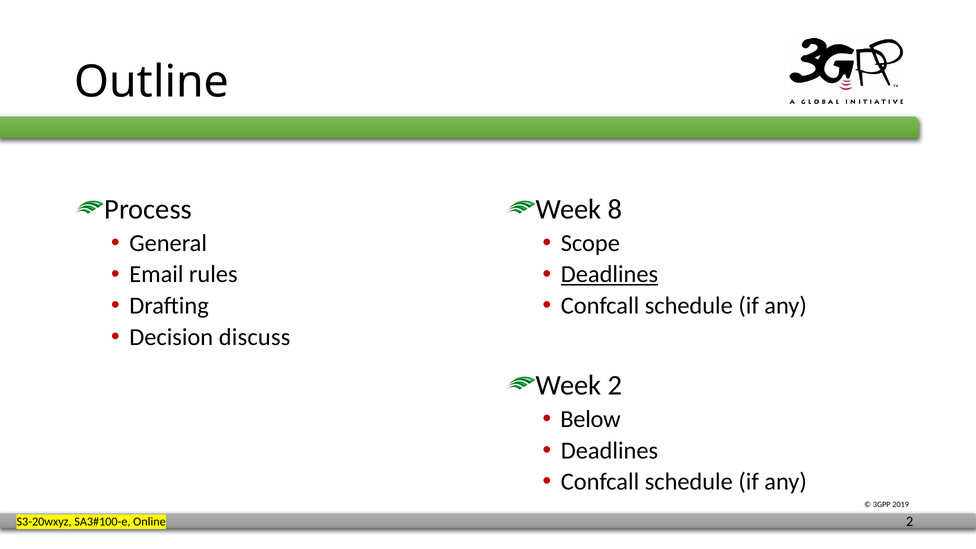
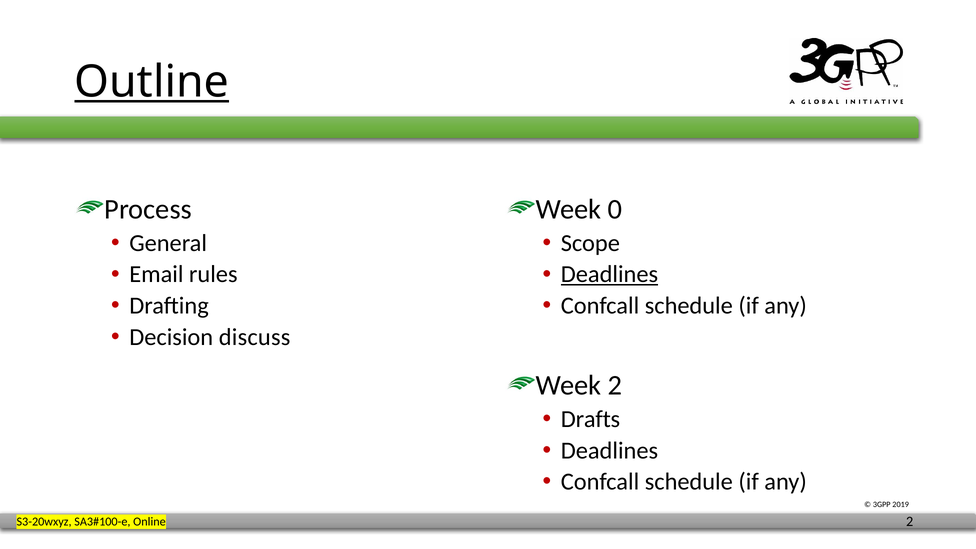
Outline underline: none -> present (152, 82)
8: 8 -> 0 (615, 209)
Below: Below -> Drafts (590, 419)
